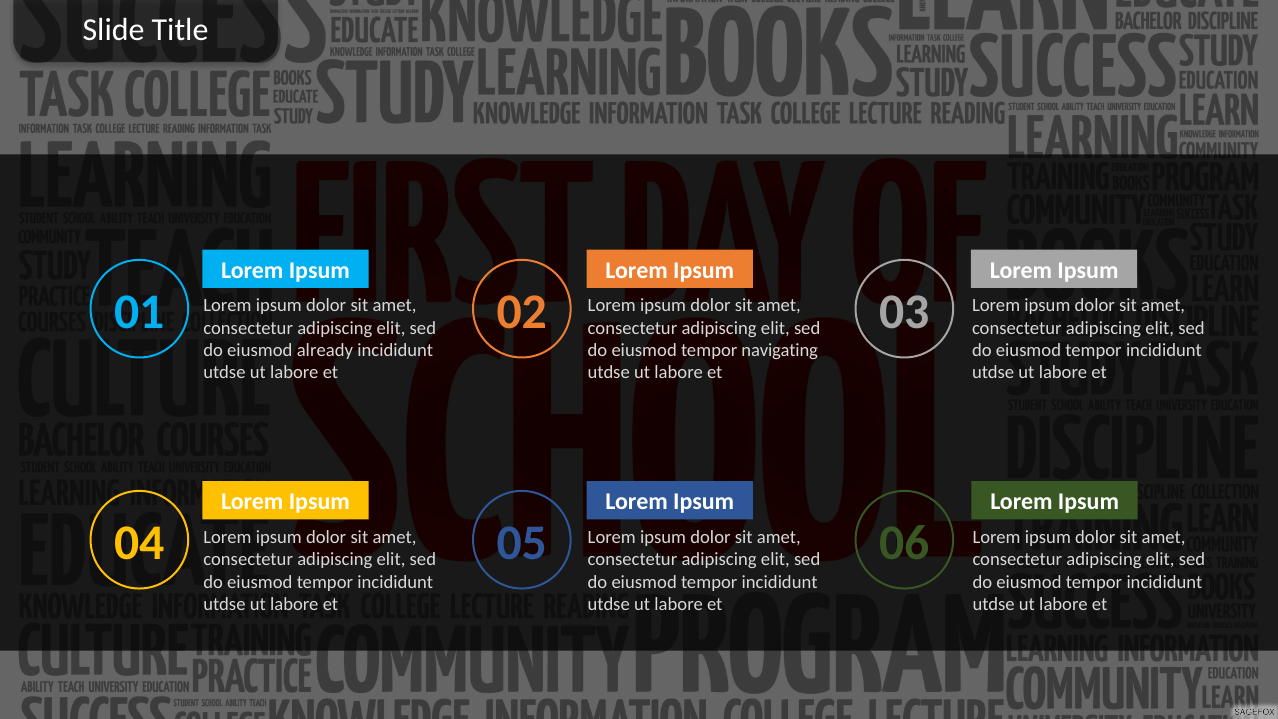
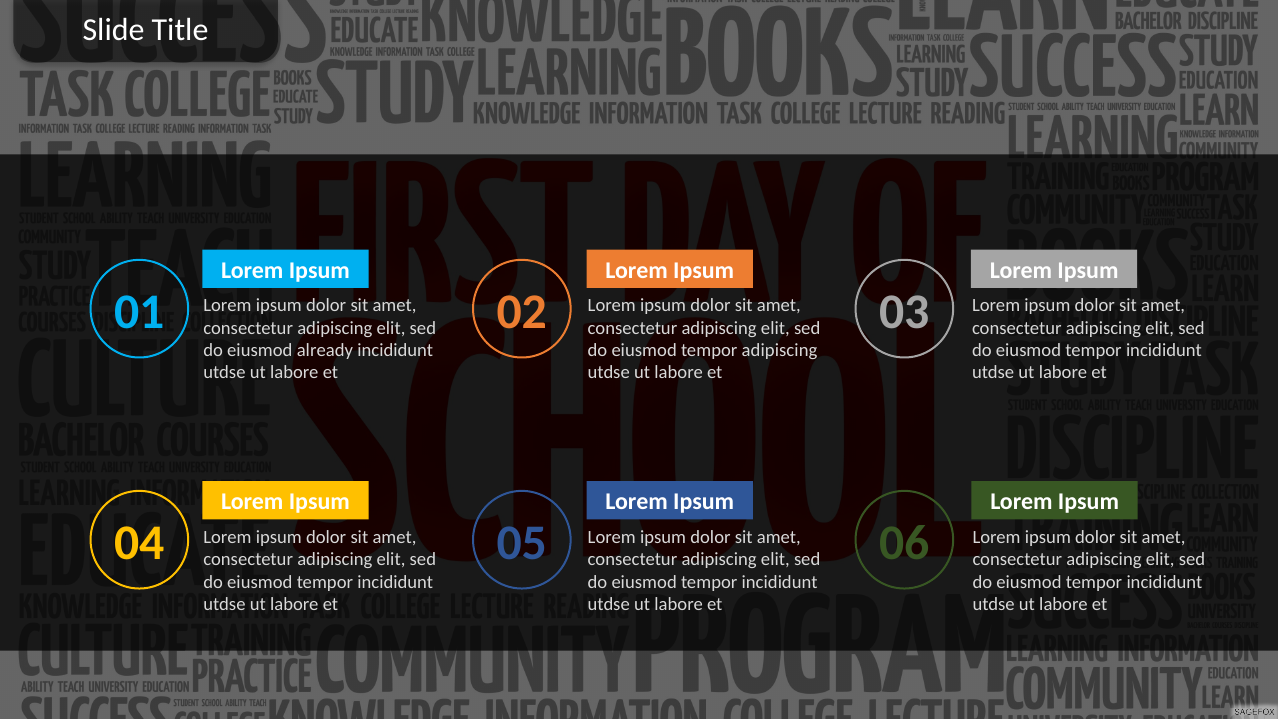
tempor navigating: navigating -> adipiscing (780, 350)
